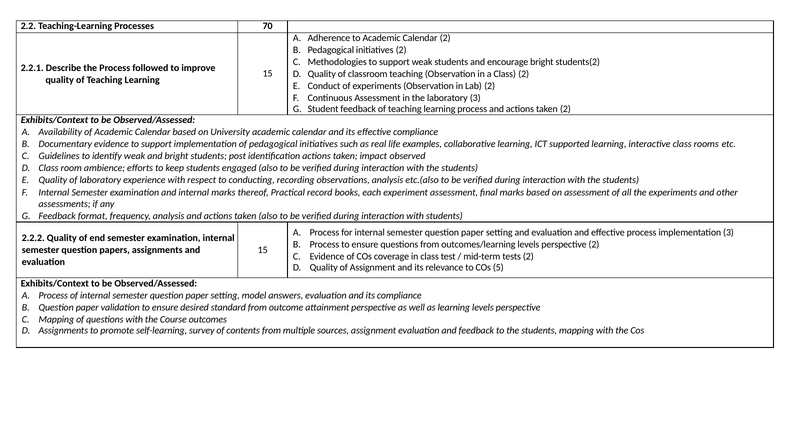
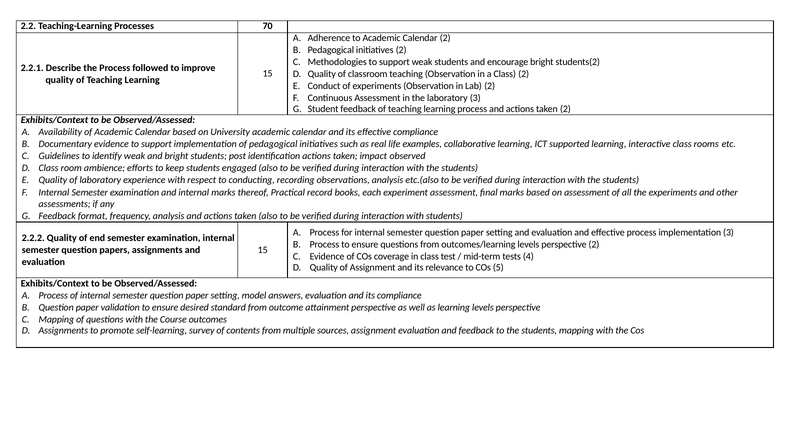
tests 2: 2 -> 4 (528, 257)
